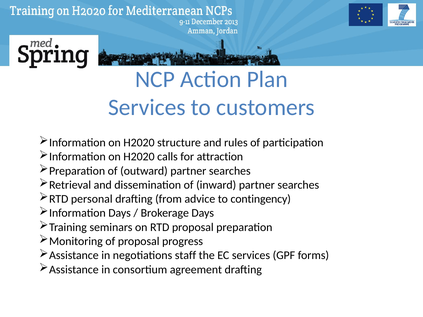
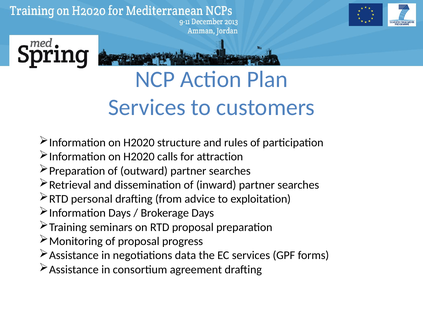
contingency: contingency -> exploitation (261, 199)
staff: staff -> data (185, 256)
